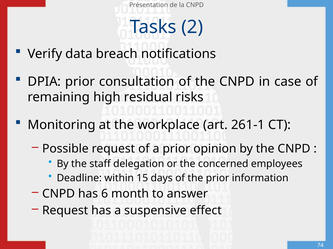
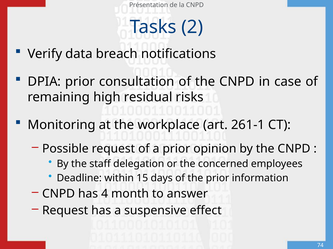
6: 6 -> 4 (105, 194)
